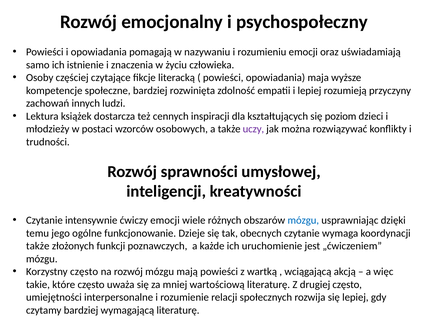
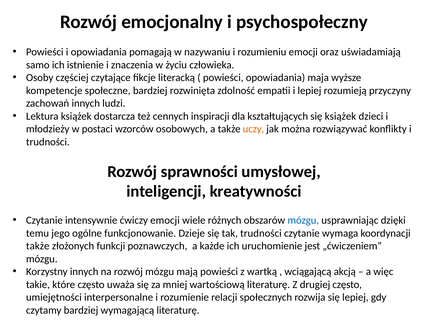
się poziom: poziom -> książek (340, 116)
uczy colour: purple -> orange (253, 129)
tak obecnych: obecnych -> trudności (261, 233)
Korzystny często: często -> innych (84, 272)
